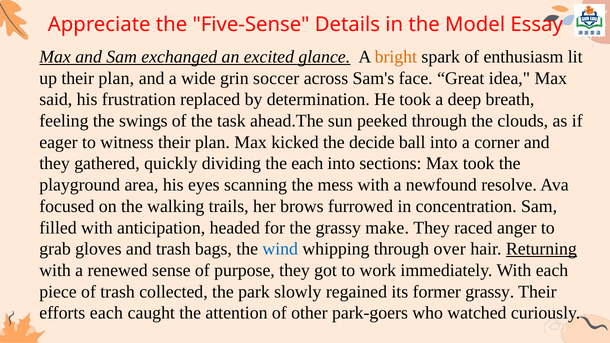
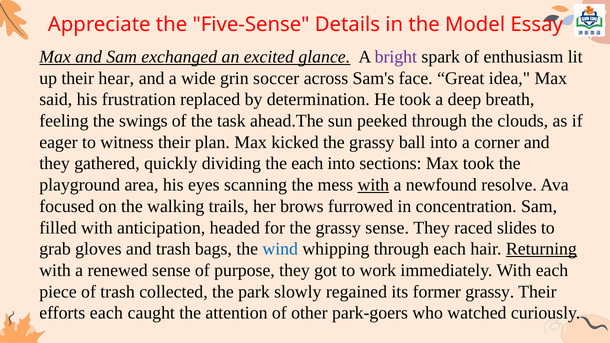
bright colour: orange -> purple (396, 57)
up their plan: plan -> hear (116, 78)
kicked the decide: decide -> grassy (372, 142)
with underline: none -> present (373, 185)
grassy make: make -> sense (387, 228)
anger: anger -> slides (517, 228)
through over: over -> each (450, 249)
